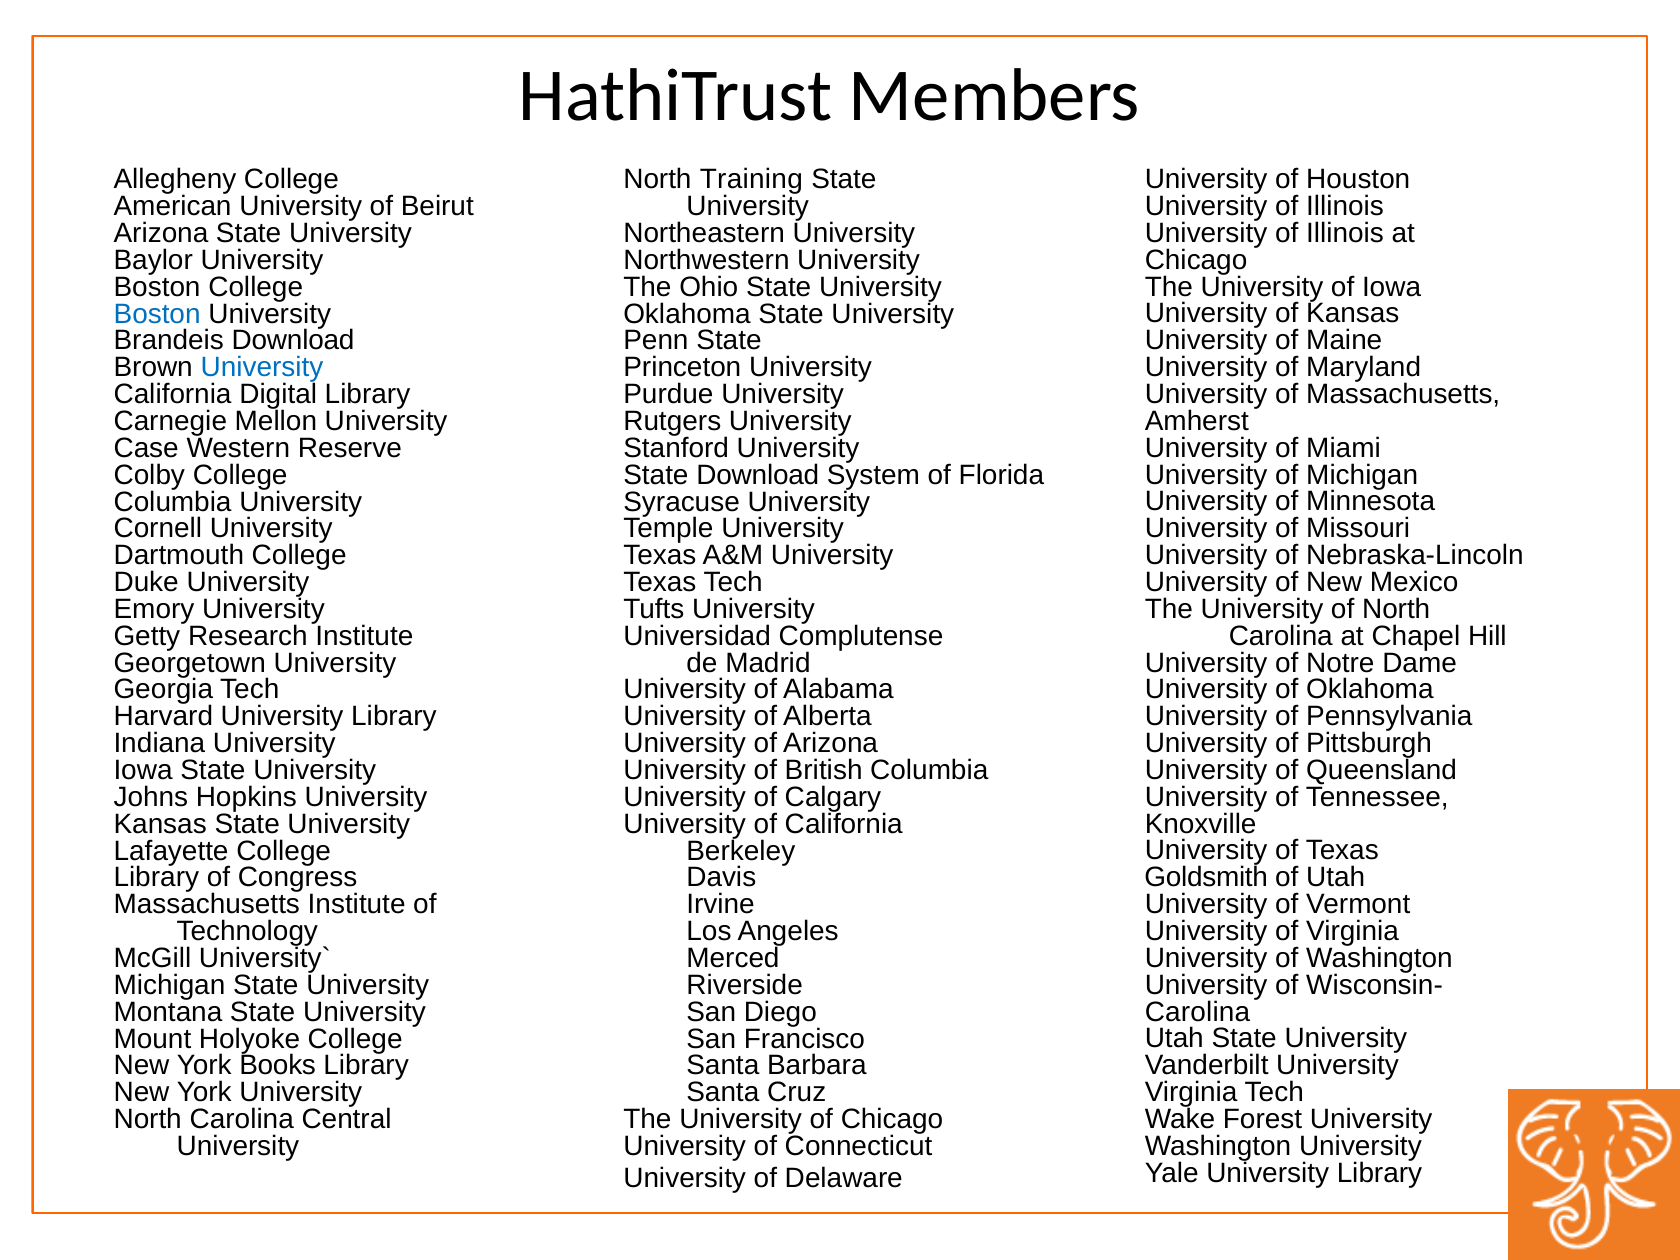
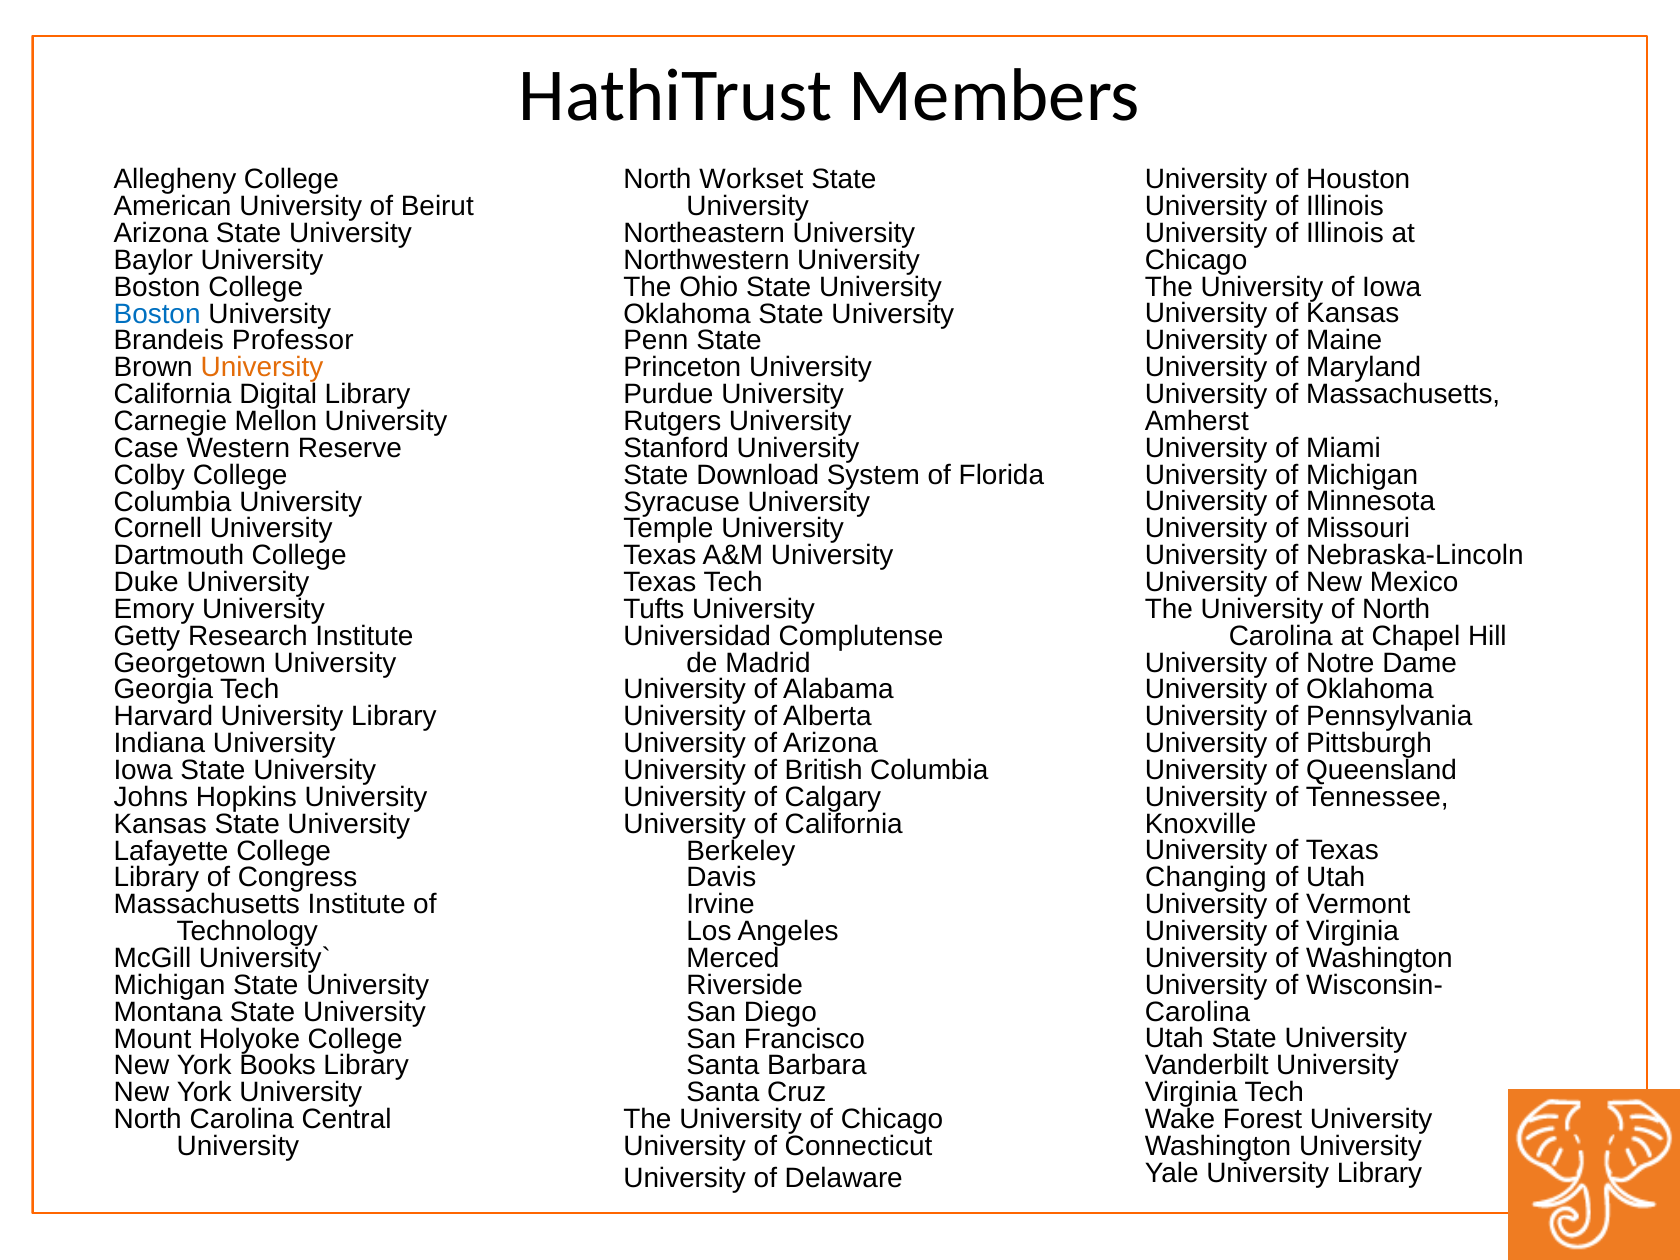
Training: Training -> Workset (751, 180)
Brandeis Download: Download -> Professor (293, 341)
University colour: blue -> orange (262, 368)
Goldsmith: Goldsmith -> Changing (1206, 878)
